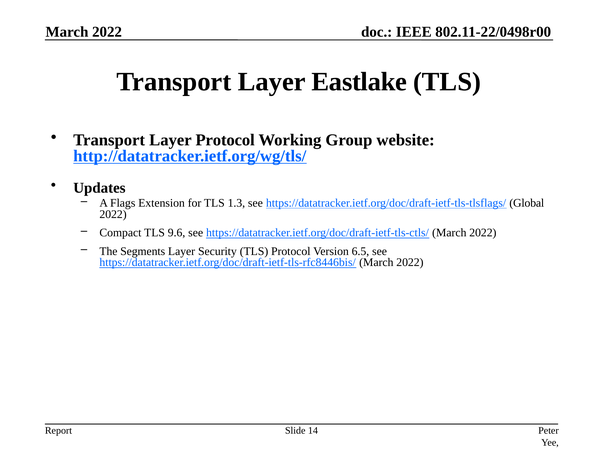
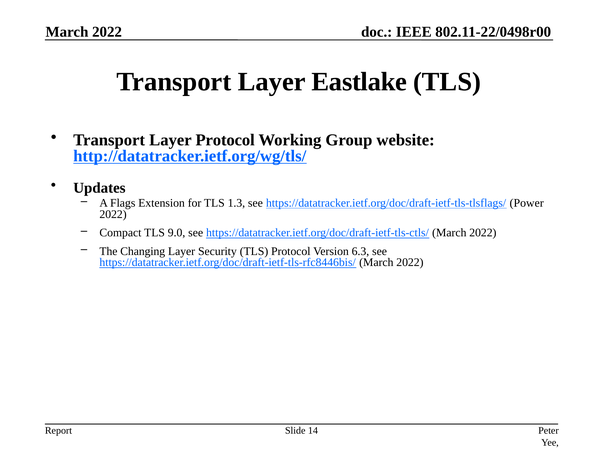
Global: Global -> Power (527, 203)
9.6: 9.6 -> 9.0 (177, 232)
Segments: Segments -> Changing (143, 251)
6.5: 6.5 -> 6.3 (360, 251)
